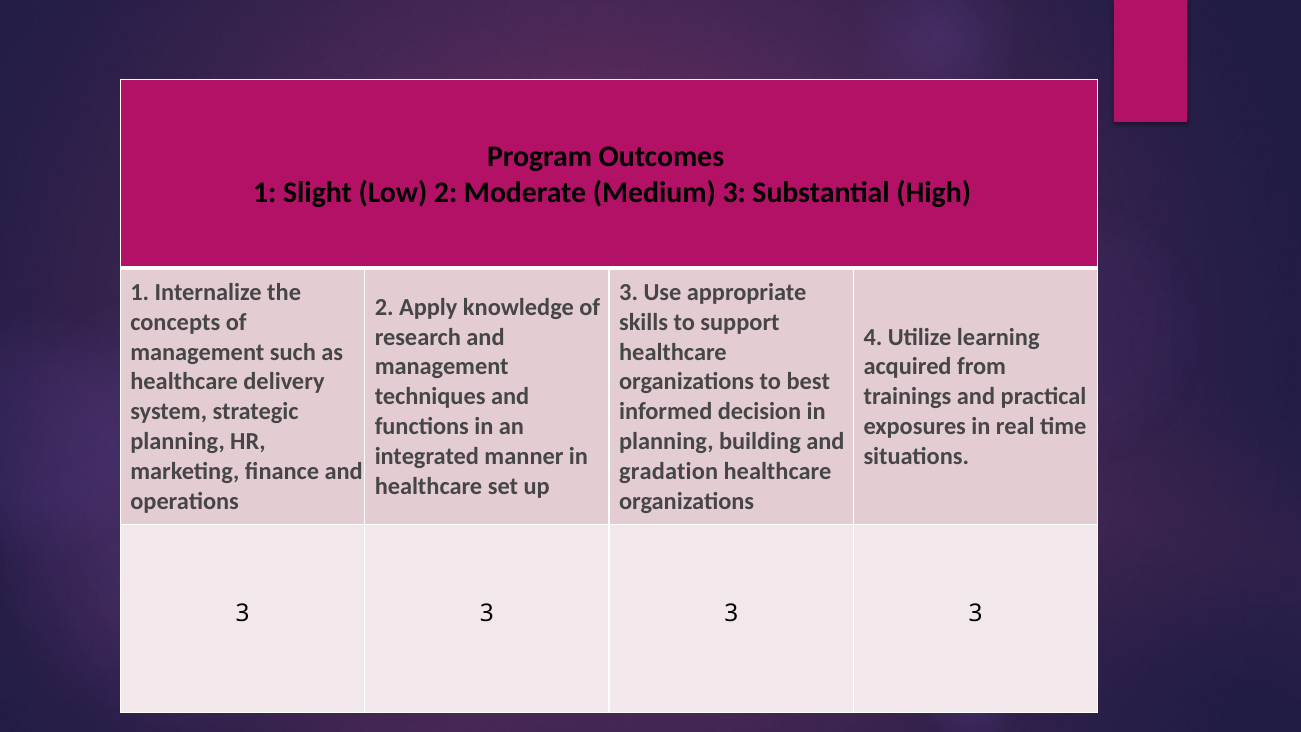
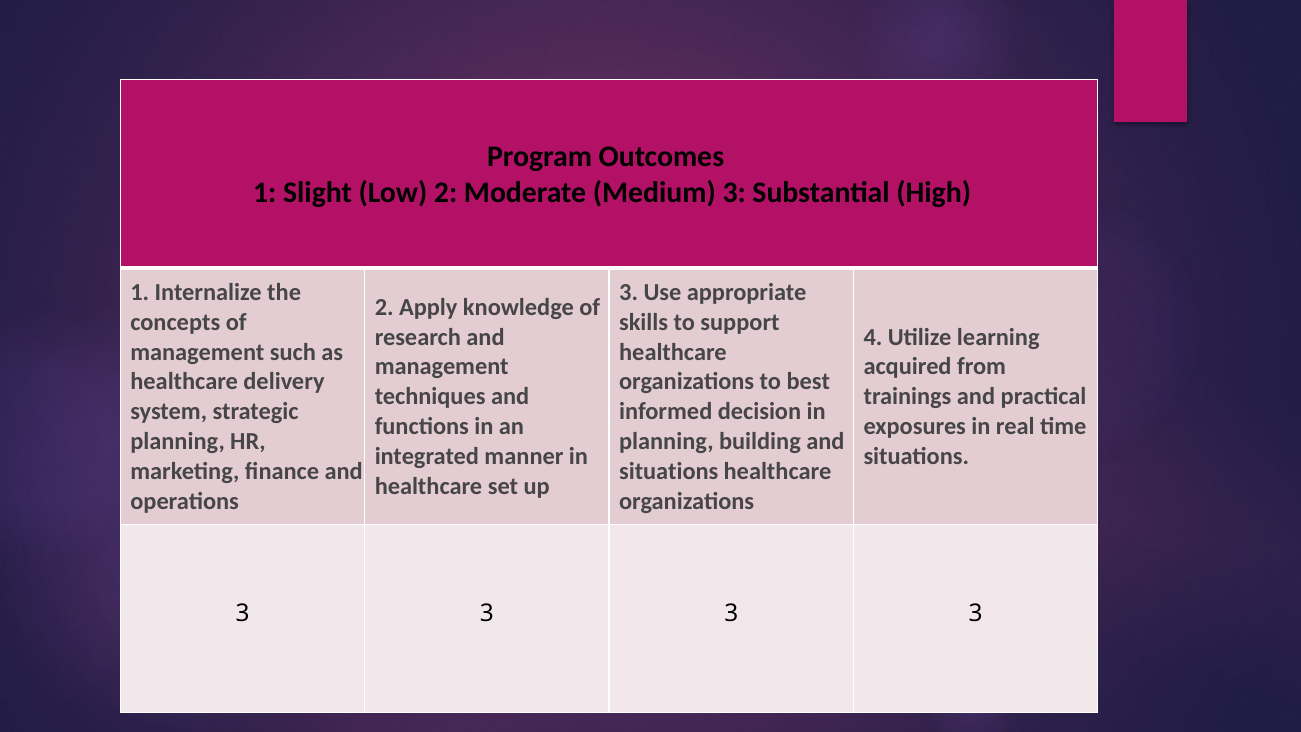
gradation: gradation -> situations (669, 471)
